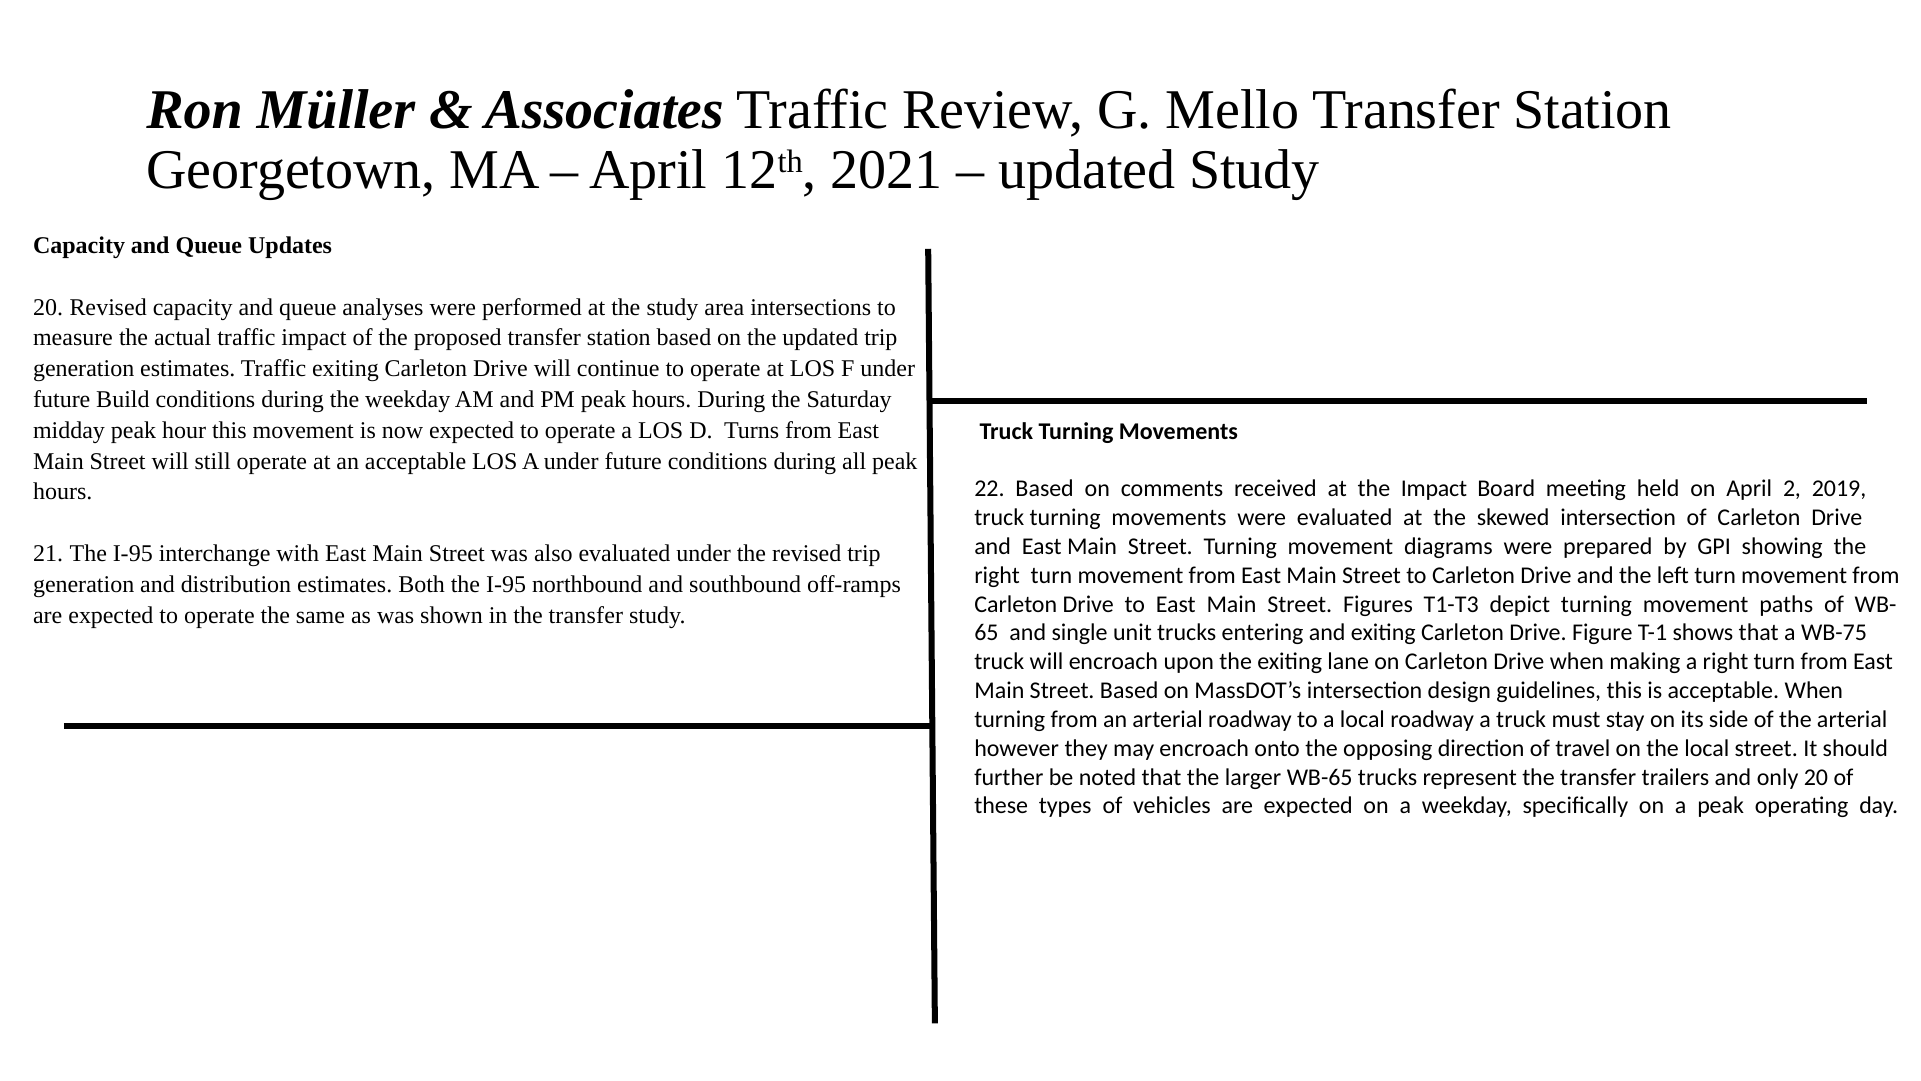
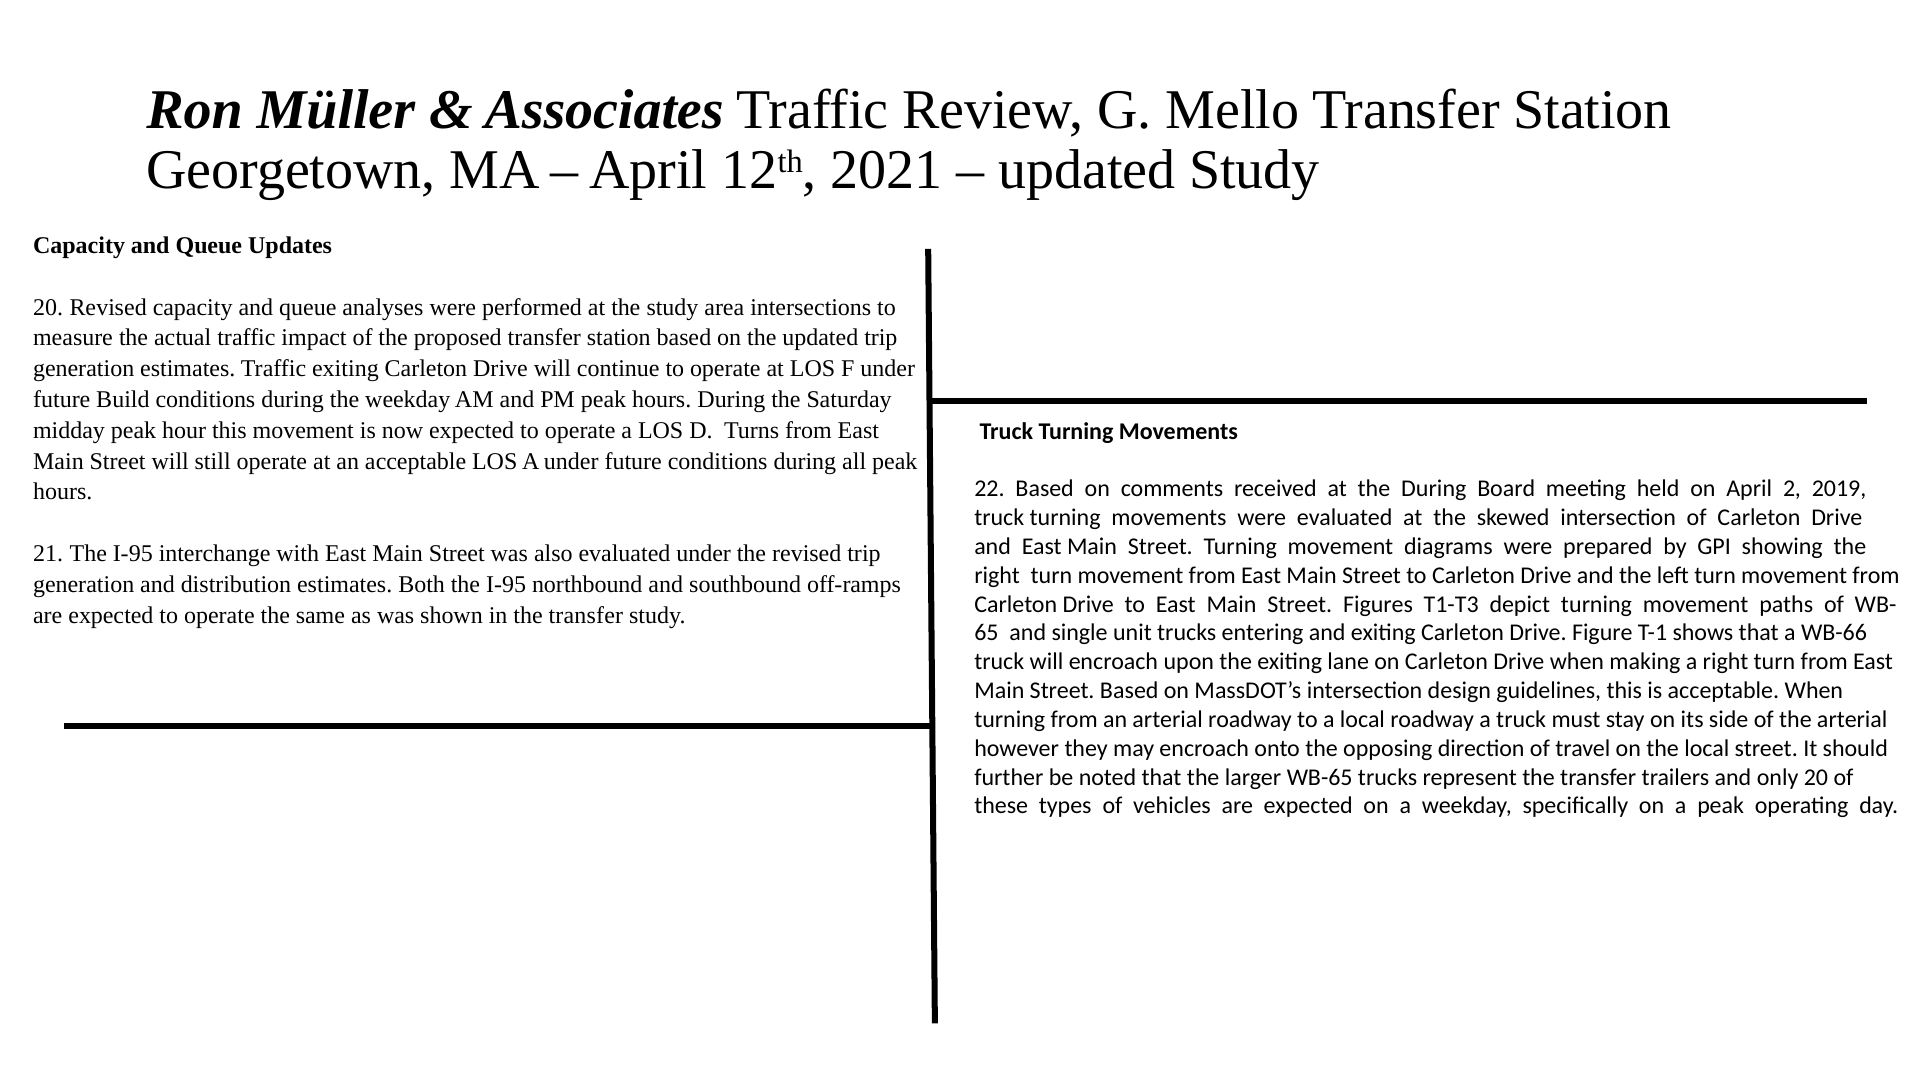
the Impact: Impact -> During (1434, 489)
WB-75: WB-75 -> WB-66 (1834, 633)
